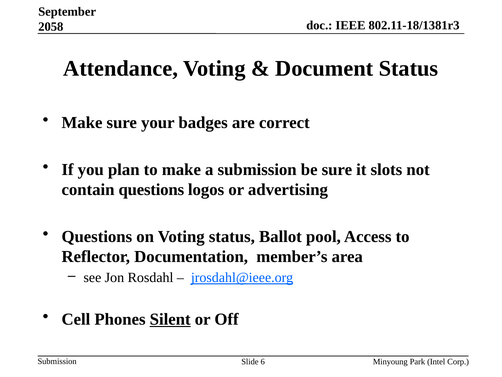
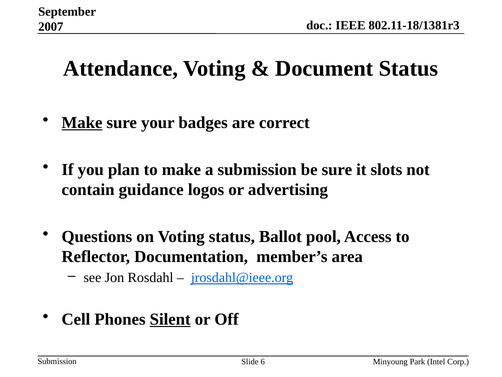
2058: 2058 -> 2007 (51, 27)
Make underline: none -> present (82, 123)
contain questions: questions -> guidance (151, 189)
